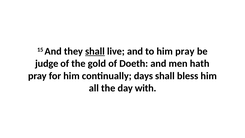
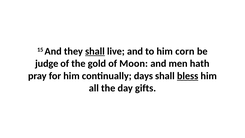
him pray: pray -> corn (185, 51)
Doeth: Doeth -> Moon (134, 63)
bless underline: none -> present (188, 76)
with: with -> gifts (146, 88)
